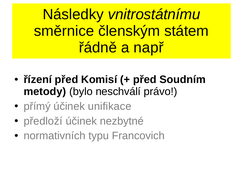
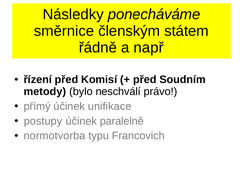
vnitrostátnímu: vnitrostátnímu -> ponecháváme (154, 14)
předloží: předloží -> postupy (43, 121)
nezbytné: nezbytné -> paralelně (122, 121)
normativních: normativních -> normotvorba (54, 136)
